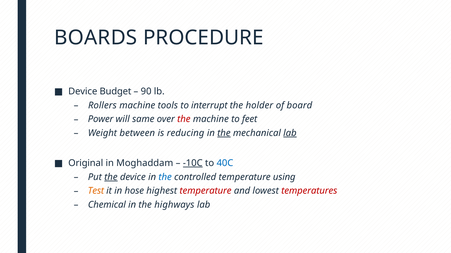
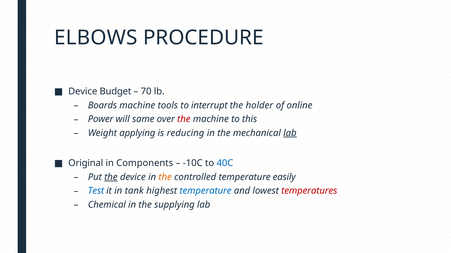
BOARDS: BOARDS -> ELBOWS (96, 38)
90: 90 -> 70 (146, 92)
Rollers: Rollers -> Boards (102, 106)
board: board -> online (300, 106)
feet: feet -> this (250, 119)
between: between -> applying (137, 133)
the underline: present -> none (224, 133)
Moghaddam: Moghaddam -> Components (145, 164)
-10C underline: present -> none (193, 164)
the colour: blue -> orange (165, 177)
using: using -> easily (284, 177)
Test colour: orange -> blue (96, 191)
hose: hose -> tank (134, 191)
temperature colour: red -> blue (206, 191)
highways: highways -> supplying (174, 205)
